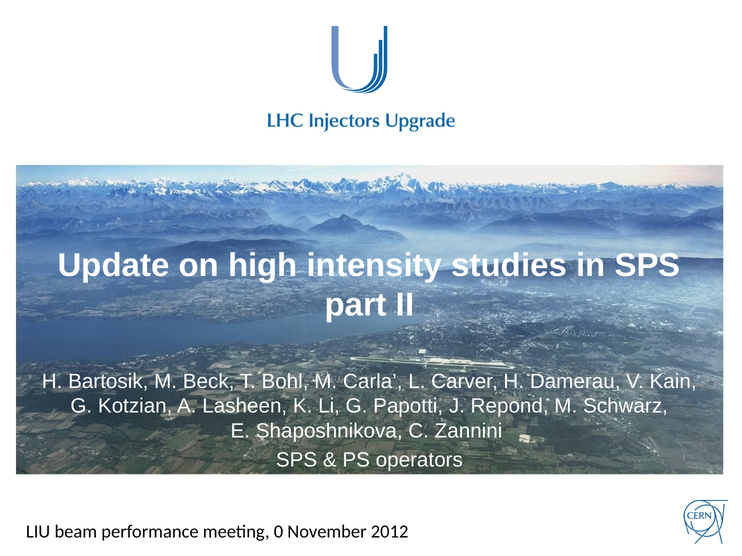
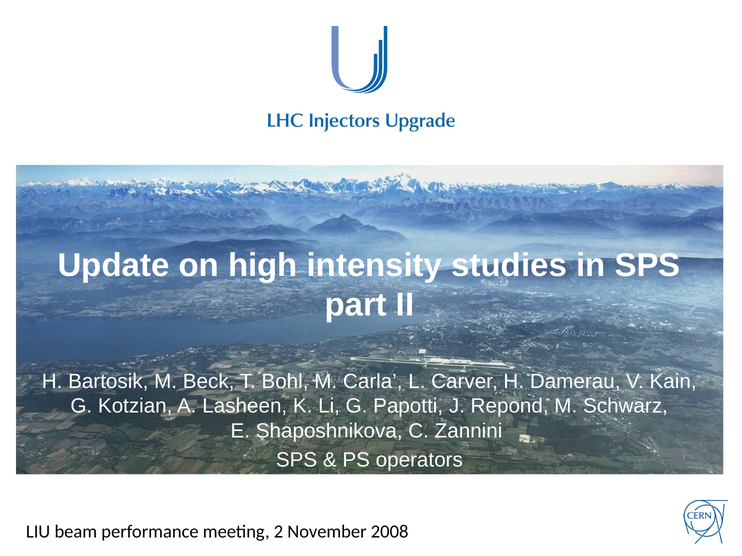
0: 0 -> 2 (278, 532)
2012: 2012 -> 2008 (390, 532)
